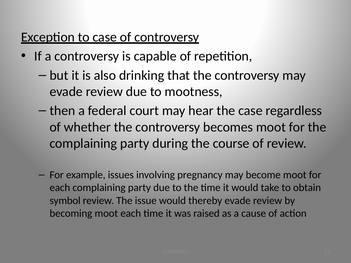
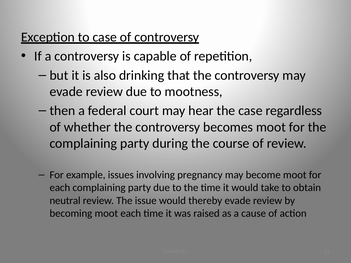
symbol: symbol -> neutral (65, 201)
